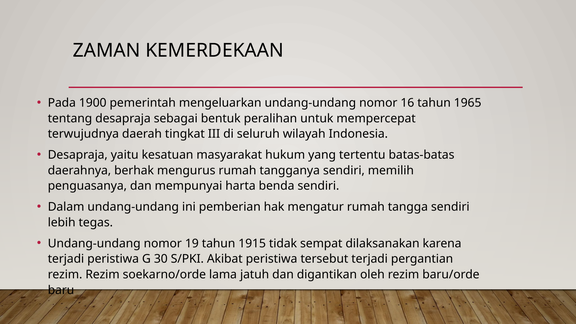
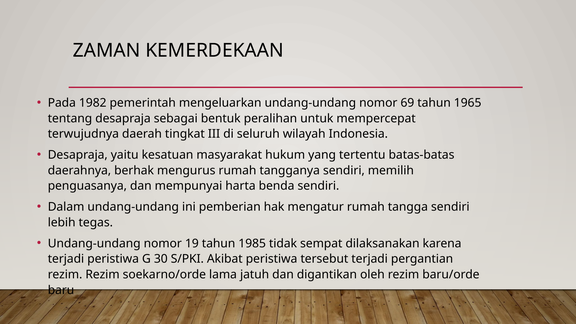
1900: 1900 -> 1982 (93, 103)
16: 16 -> 69 (407, 103)
1915: 1915 -> 1985 (252, 243)
